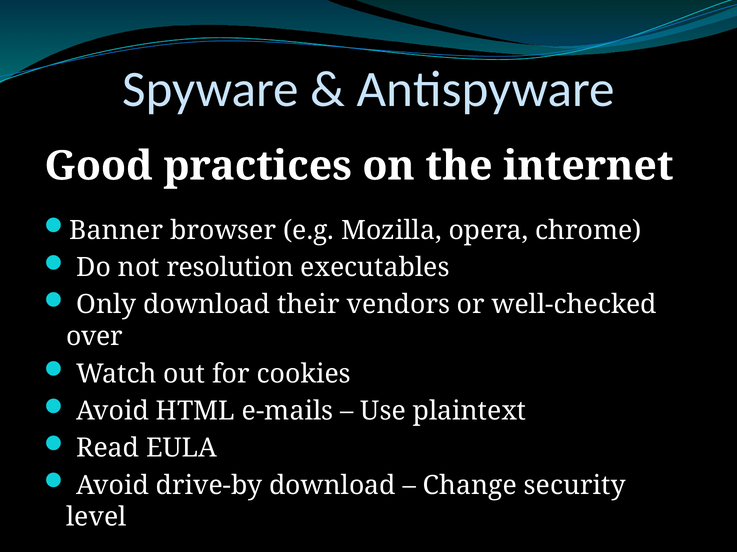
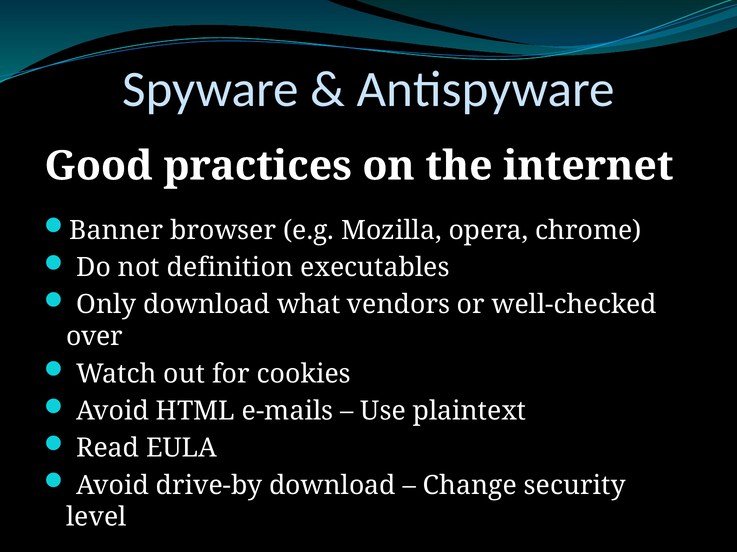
resolution: resolution -> definition (230, 268)
their: their -> what (309, 305)
